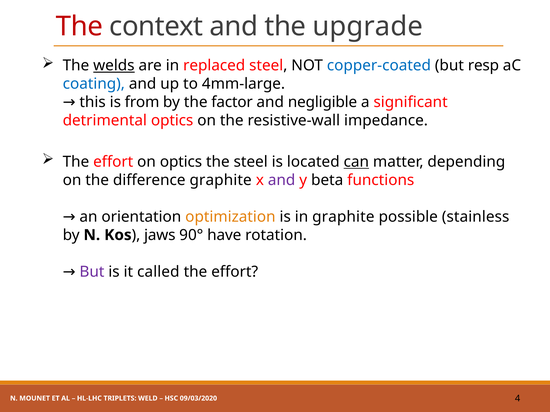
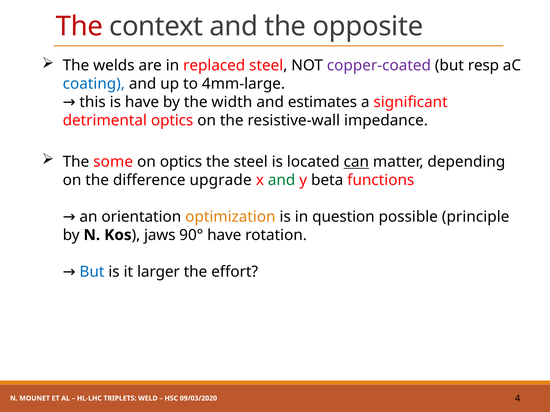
upgrade: upgrade -> opposite (368, 27)
welds underline: present -> none (114, 66)
copper-coated colour: blue -> purple (379, 66)
is from: from -> have (142, 102)
factor: factor -> width (232, 102)
negligible: negligible -> estimates (322, 102)
effort: effort -> some (113, 162)
difference graphite: graphite -> upgrade (221, 180)
and colour: purple -> green (282, 180)
in graphite: graphite -> question (343, 217)
stainless: stainless -> principle (476, 217)
But colour: purple -> blue (92, 272)
called: called -> larger (158, 272)
